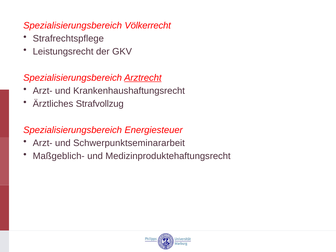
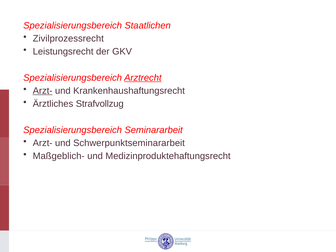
Völkerrecht: Völkerrecht -> Staatlichen (148, 25)
Strafrechtspflege: Strafrechtspflege -> Zivilprozessrecht (68, 39)
Arzt- underline: none -> present (43, 91)
Energiesteuer: Energiesteuer -> Seminararbeit (154, 130)
